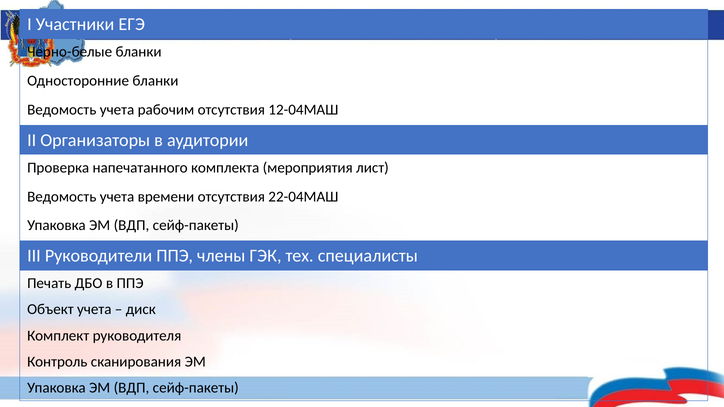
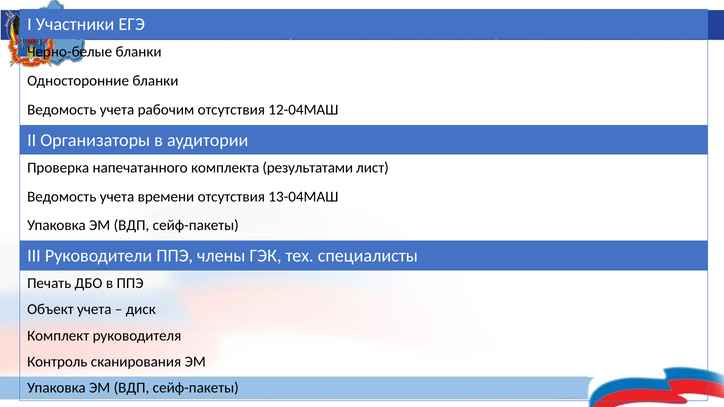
мероприятия: мероприятия -> результатами (308, 168)
22-04МАШ: 22-04МАШ -> 13-04МАШ (303, 197)
